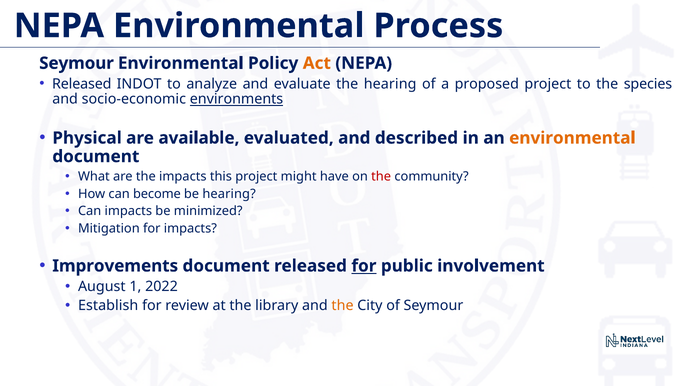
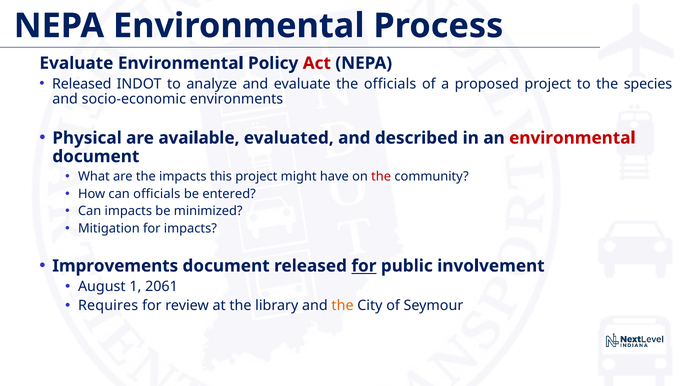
Seymour: Seymour -> Evaluate (76, 63)
Act colour: orange -> red (317, 63)
the hearing: hearing -> officials (390, 84)
environments underline: present -> none (237, 99)
environmental colour: orange -> red (572, 138)
can become: become -> officials (157, 194)
be hearing: hearing -> entered (229, 194)
2022: 2022 -> 2061 (161, 286)
Establish: Establish -> Requires (108, 305)
